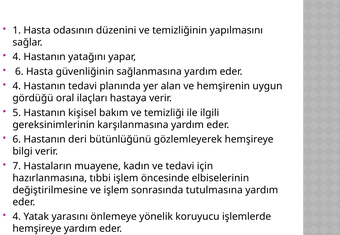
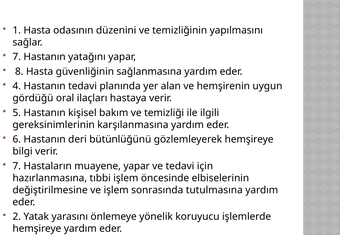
4: 4 -> 7 (17, 57)
6: 6 -> 8 (19, 72)
muayene kadın: kadın -> yapar (137, 166)
4: 4 -> 2 (17, 217)
